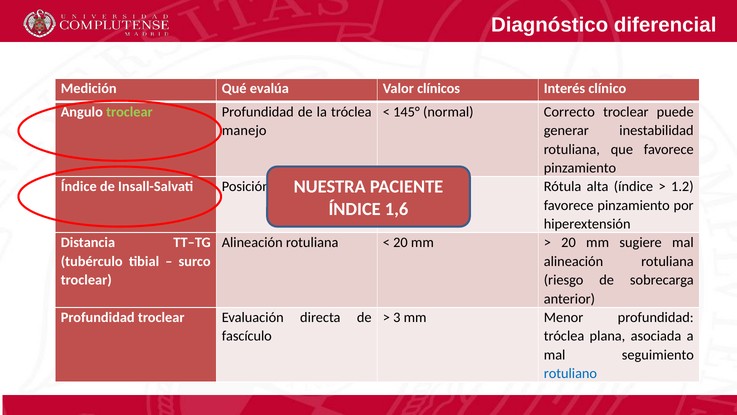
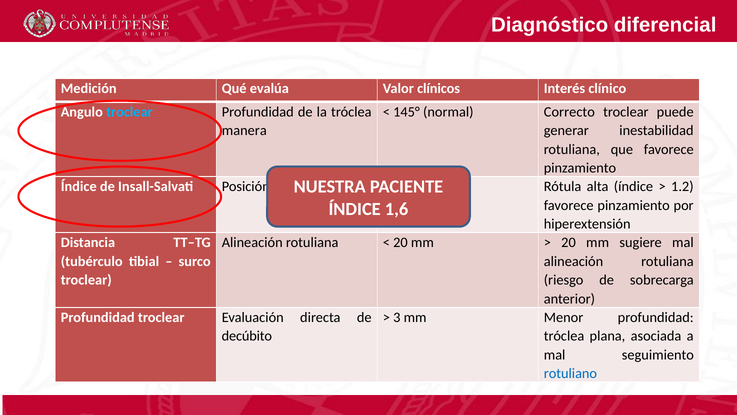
troclear colour: light green -> light blue (129, 112)
manejo: manejo -> manera (244, 131)
fascículo: fascículo -> decúbito (247, 336)
